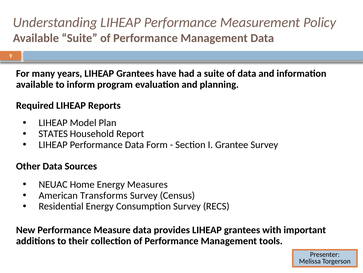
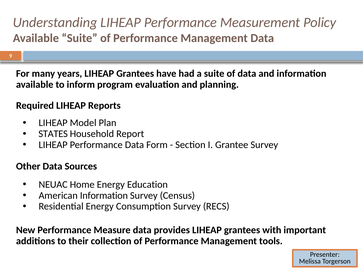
Measures: Measures -> Education (147, 184)
American Transforms: Transforms -> Information (104, 195)
